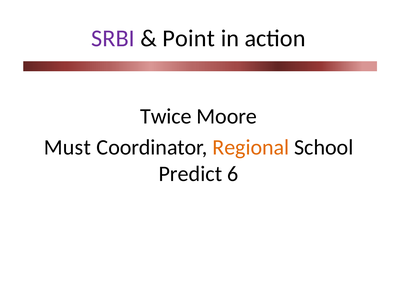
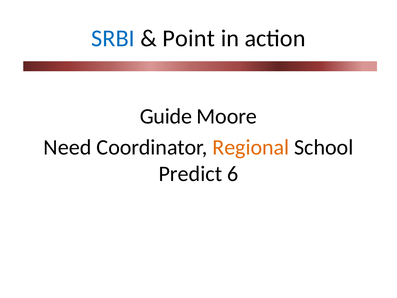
SRBI colour: purple -> blue (113, 38)
Twice: Twice -> Guide (166, 116)
Must: Must -> Need (67, 147)
